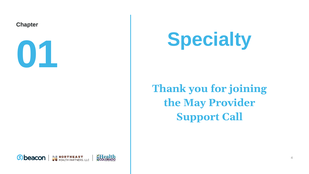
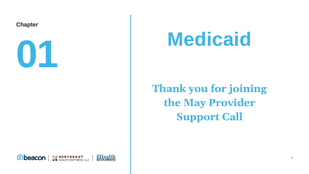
Specialty: Specialty -> Medicaid (209, 39)
